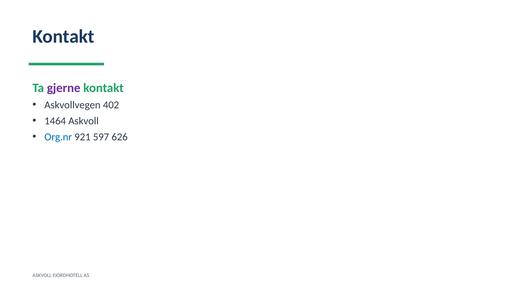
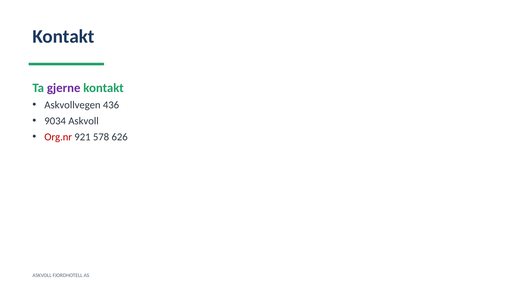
402: 402 -> 436 (111, 105)
1464: 1464 -> 9034 (55, 121)
Org.nr colour: blue -> red (58, 137)
597: 597 -> 578 (101, 137)
